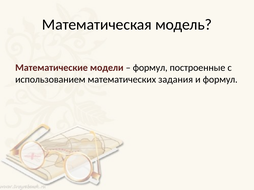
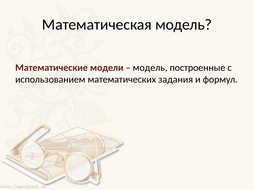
формул: формул -> модель (150, 68)
